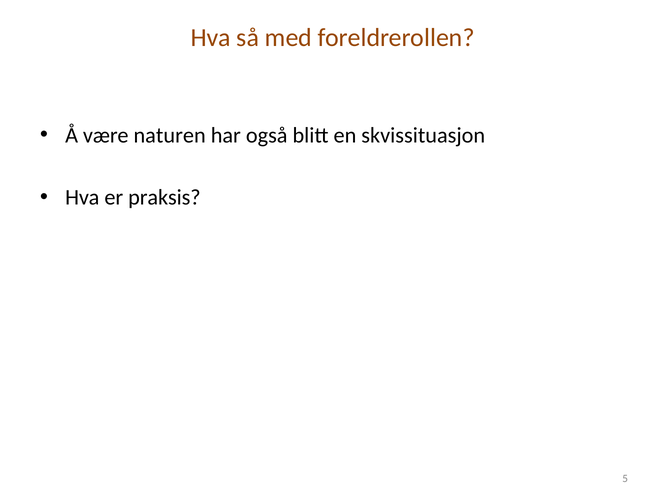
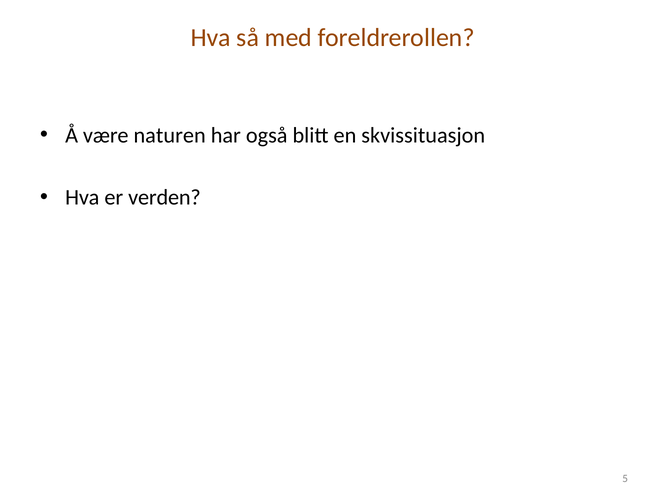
praksis: praksis -> verden (165, 197)
